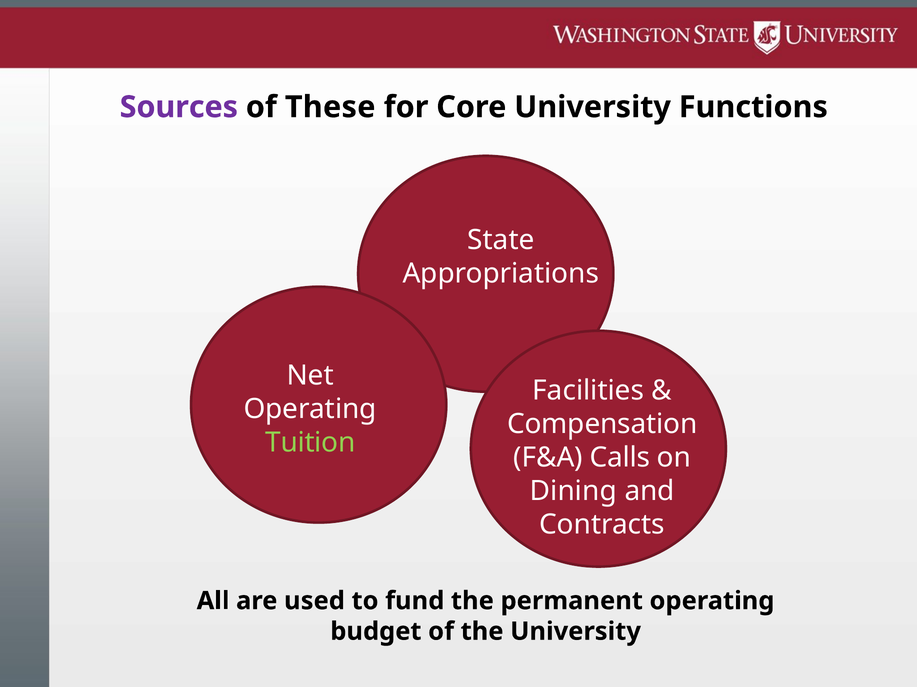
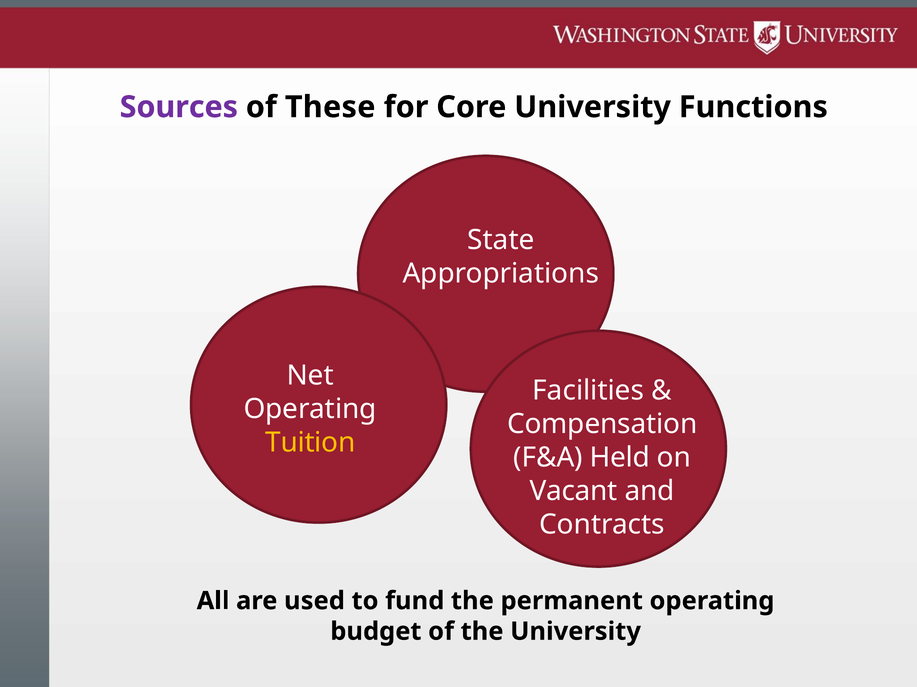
Tuition colour: light green -> yellow (310, 443)
Calls: Calls -> Held (620, 458)
Dining: Dining -> Vacant (574, 492)
